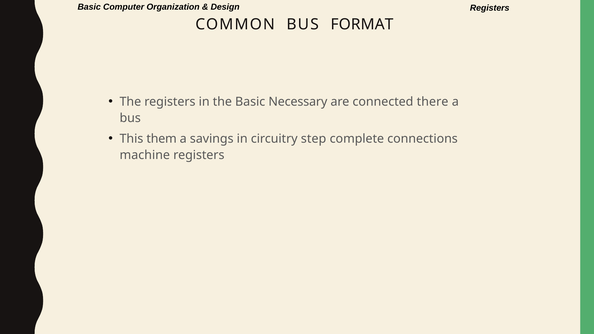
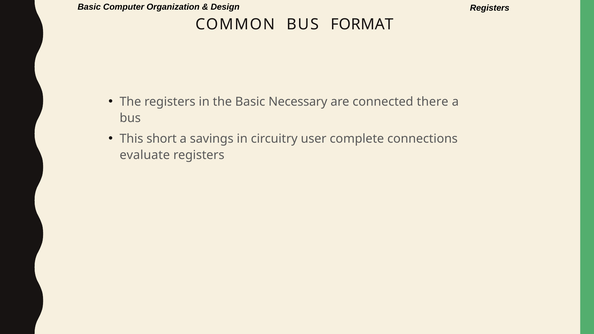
them: them -> short (162, 139)
step: step -> user (314, 139)
machine: machine -> evaluate (145, 155)
